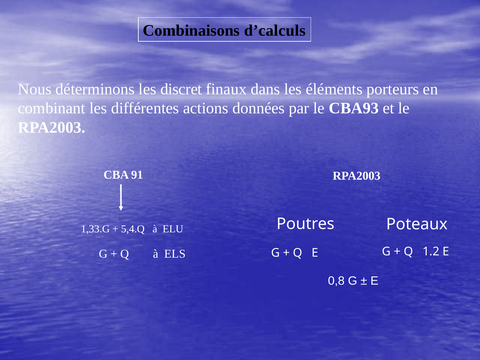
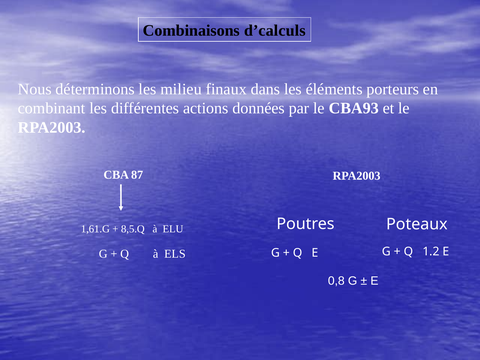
discret: discret -> milieu (181, 89)
91: 91 -> 87 (137, 175)
1,33.G: 1,33.G -> 1,61.G (95, 229)
5,4.Q: 5,4.Q -> 8,5.Q (133, 229)
